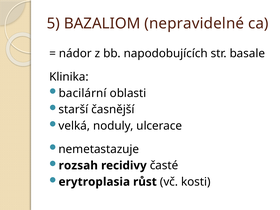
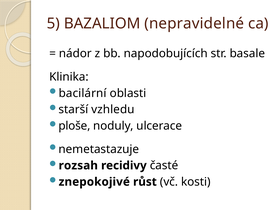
časnější: časnější -> vzhledu (113, 110)
velká: velká -> ploše (74, 126)
erytroplasia: erytroplasia -> znepokojivé (94, 182)
